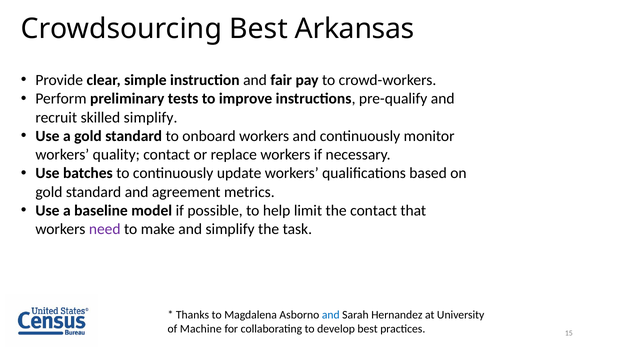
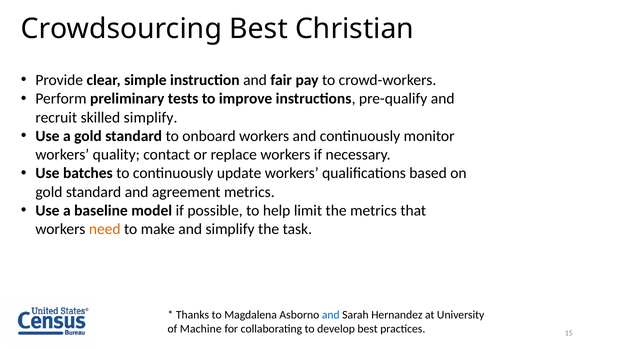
Arkansas: Arkansas -> Christian (355, 29)
the contact: contact -> metrics (374, 210)
need colour: purple -> orange (105, 229)
